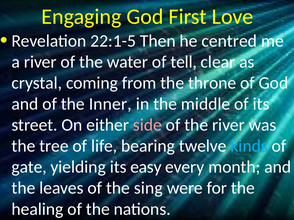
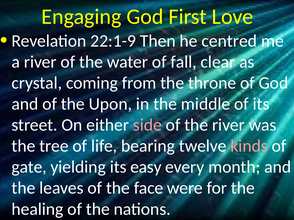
22:1-5: 22:1-5 -> 22:1-9 (113, 41)
tell: tell -> fall (184, 62)
Inner: Inner -> Upon (110, 104)
kinds colour: light blue -> pink (249, 146)
sing: sing -> face (148, 188)
